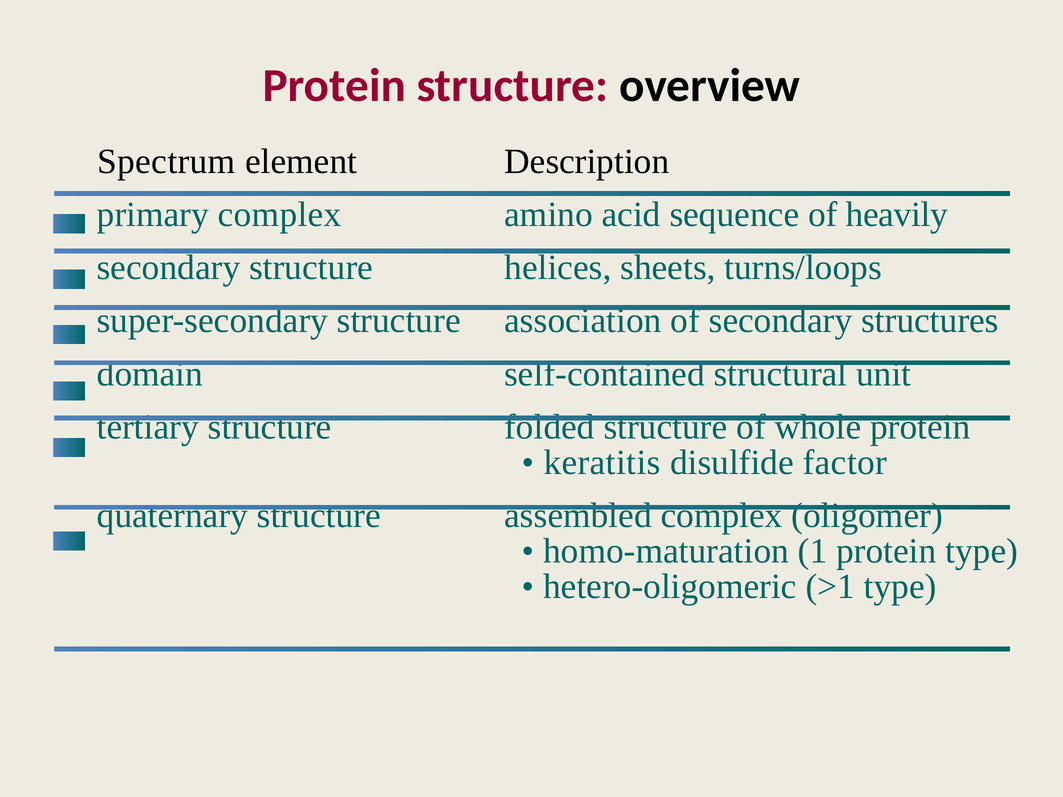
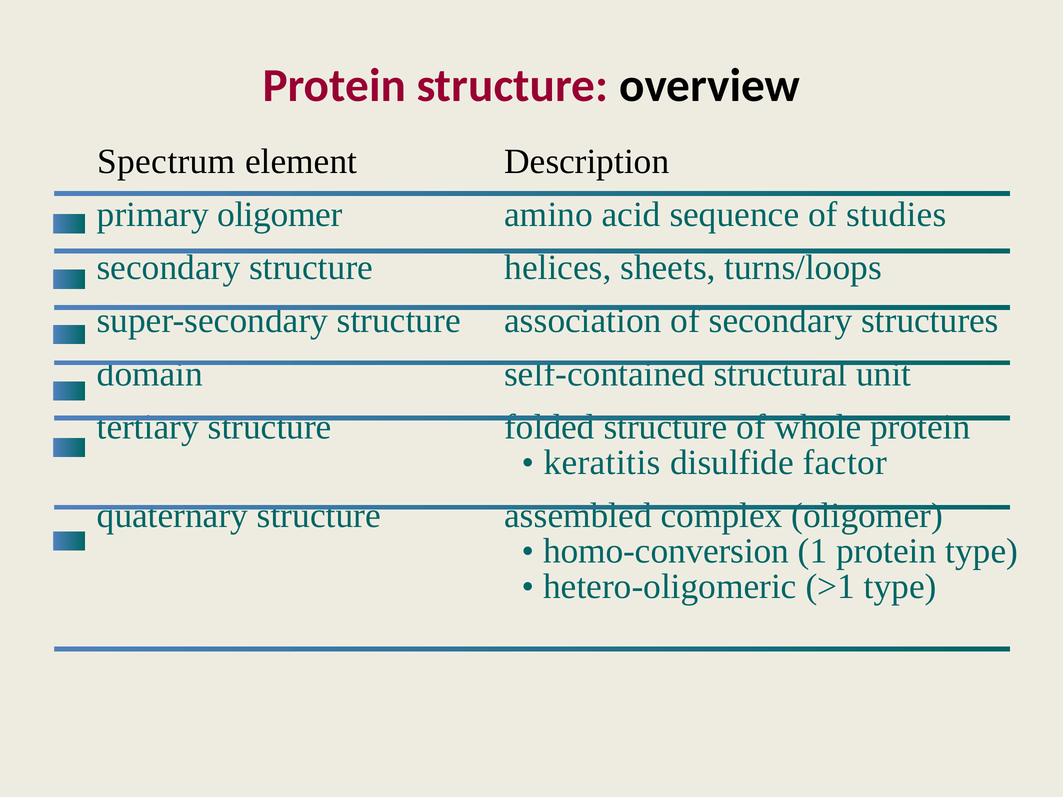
primary complex: complex -> oligomer (280, 215)
heavily: heavily -> studies (896, 215)
homo-maturation: homo-maturation -> homo-conversion (666, 551)
